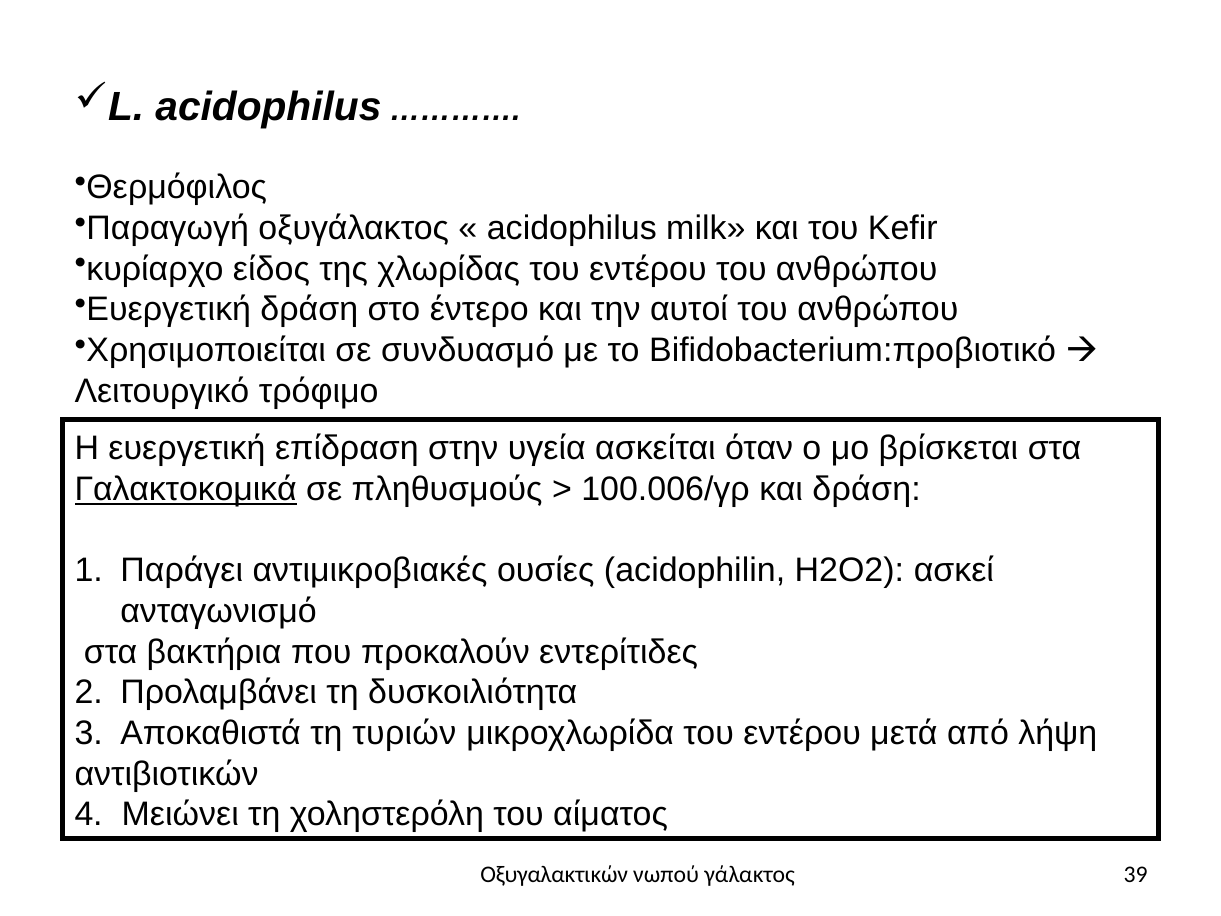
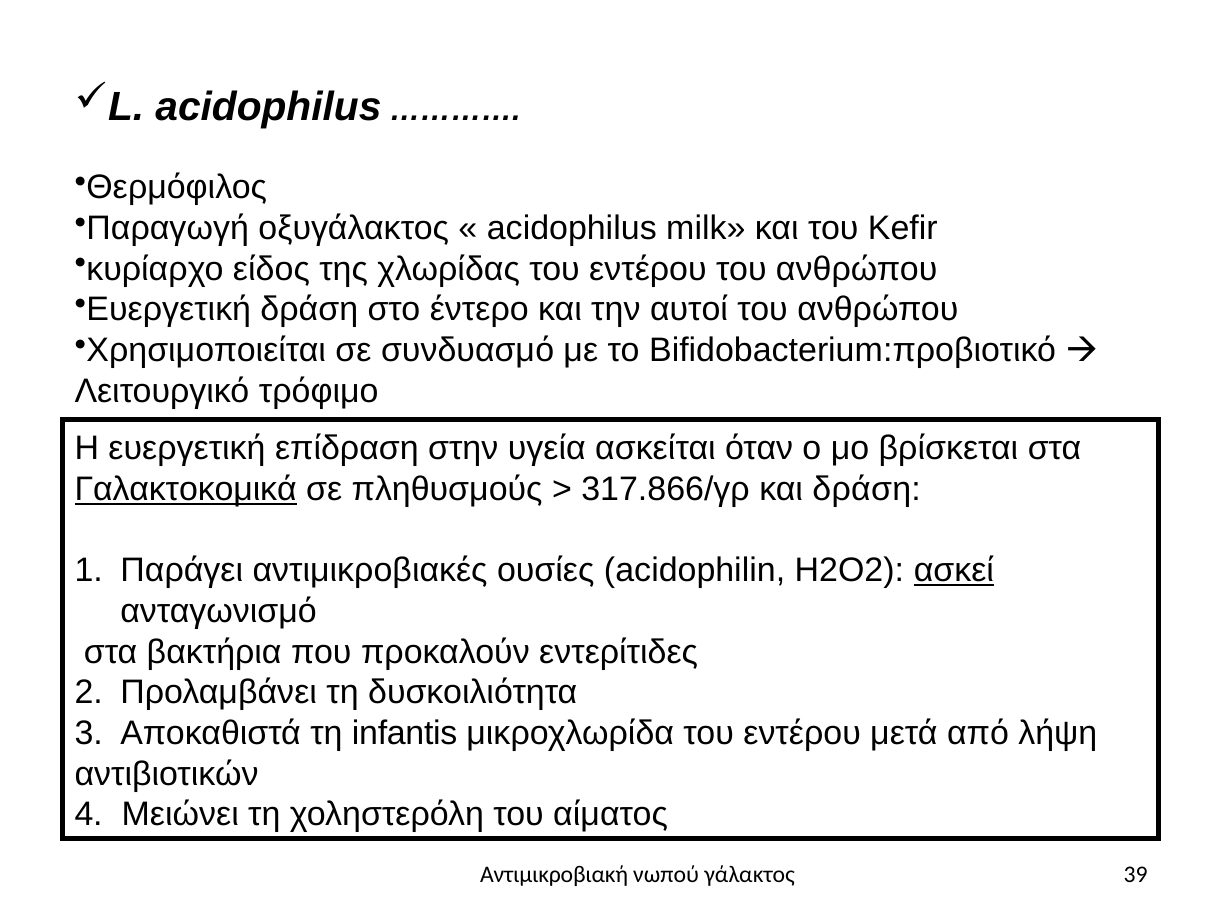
100.006/γρ: 100.006/γρ -> 317.866/γρ (666, 489)
ασκεί underline: none -> present (954, 570)
τυριών: τυριών -> infantis (405, 733)
Οξυγαλακτικών: Οξυγαλακτικών -> Αντιμικροβιακή (554, 874)
